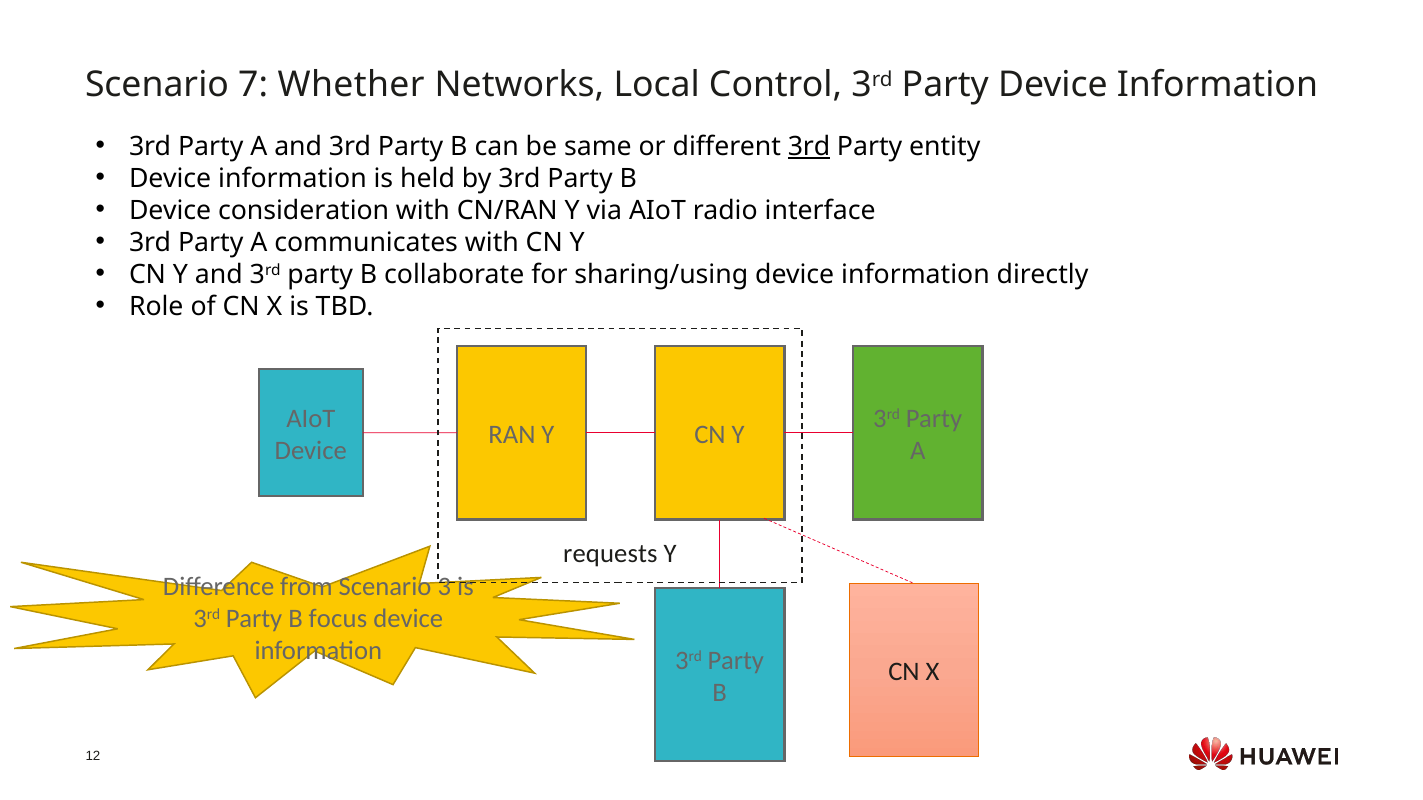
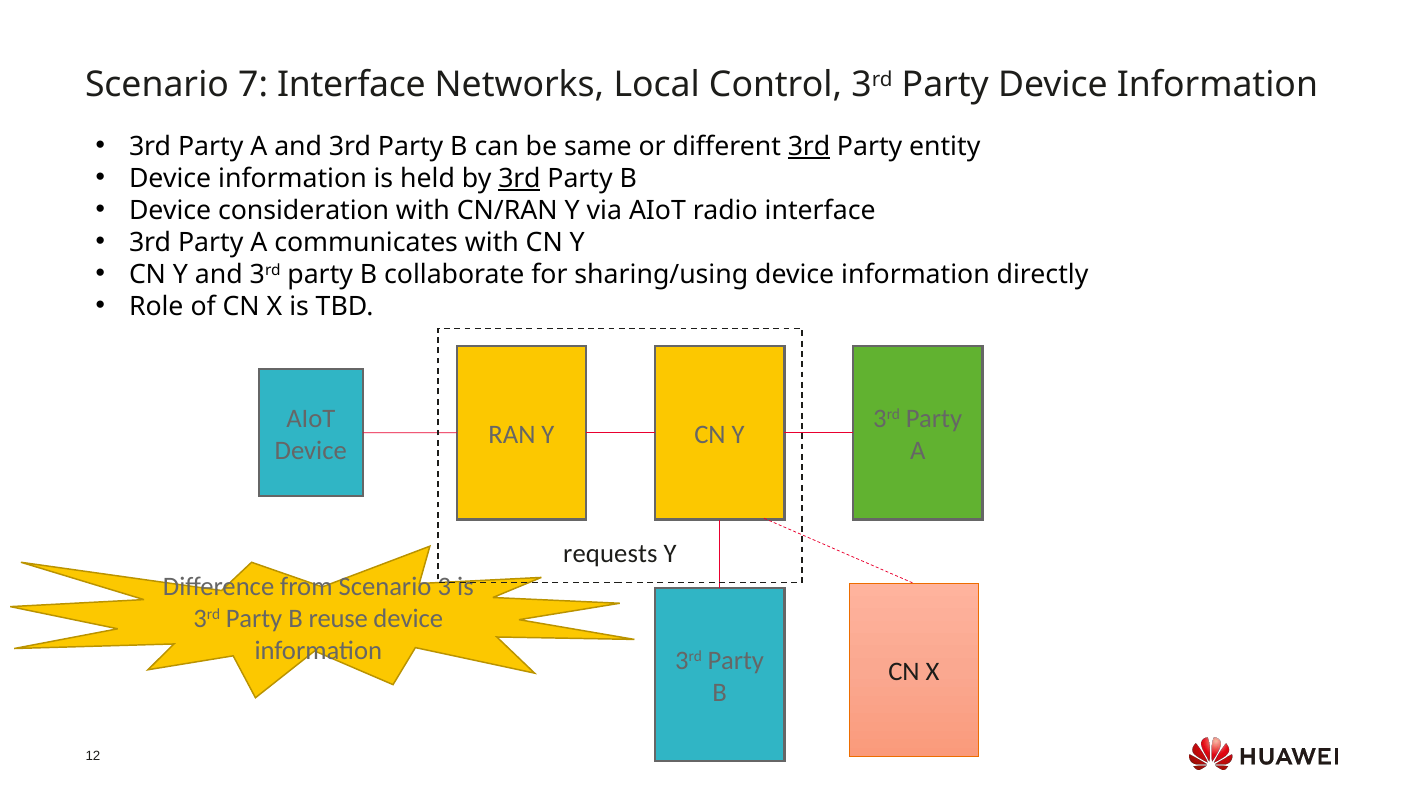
7 Whether: Whether -> Interface (351, 85)
3rd underline: none -> present (519, 178)
focus: focus -> reuse (338, 619)
